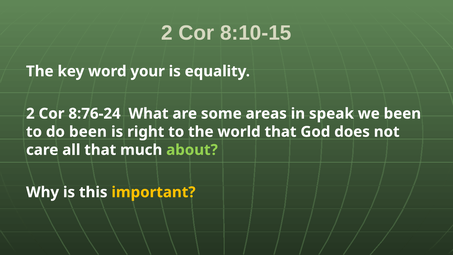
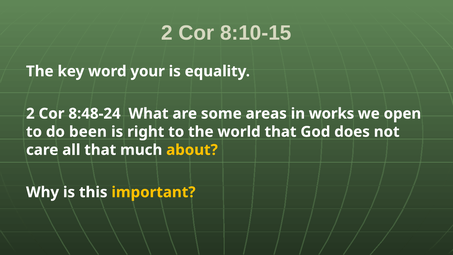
8:76-24: 8:76-24 -> 8:48-24 (95, 114)
speak: speak -> works (332, 114)
we been: been -> open (402, 114)
about colour: light green -> yellow (192, 150)
